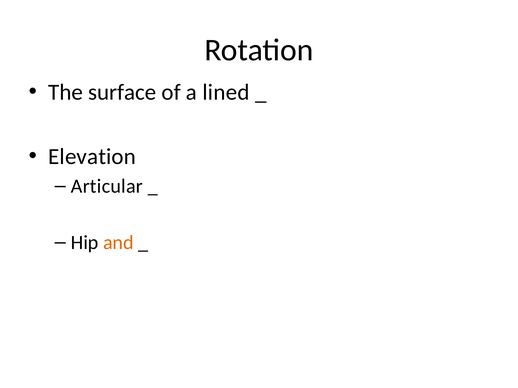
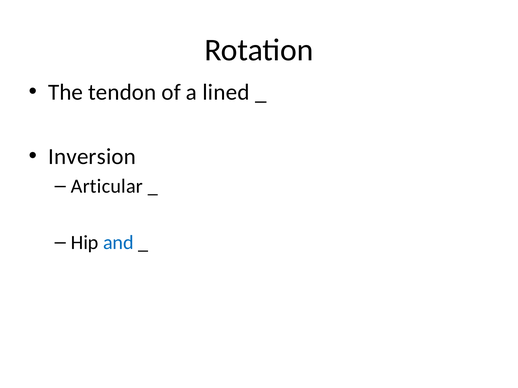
surface: surface -> tendon (122, 92)
Elevation: Elevation -> Inversion (92, 157)
and colour: orange -> blue (118, 243)
